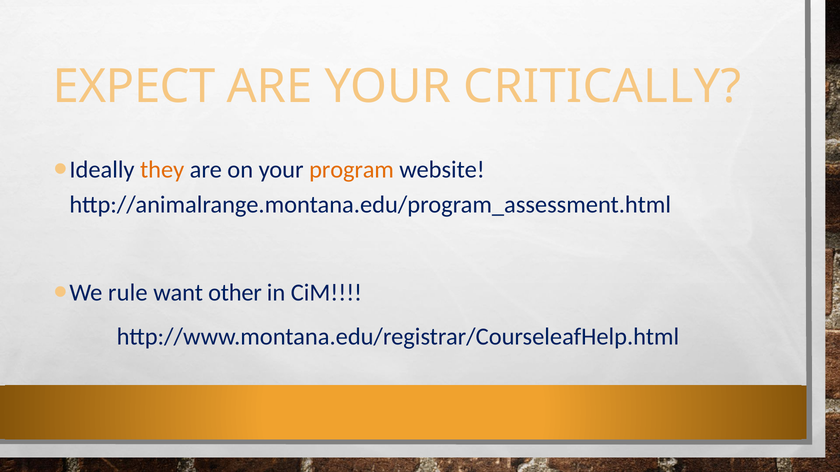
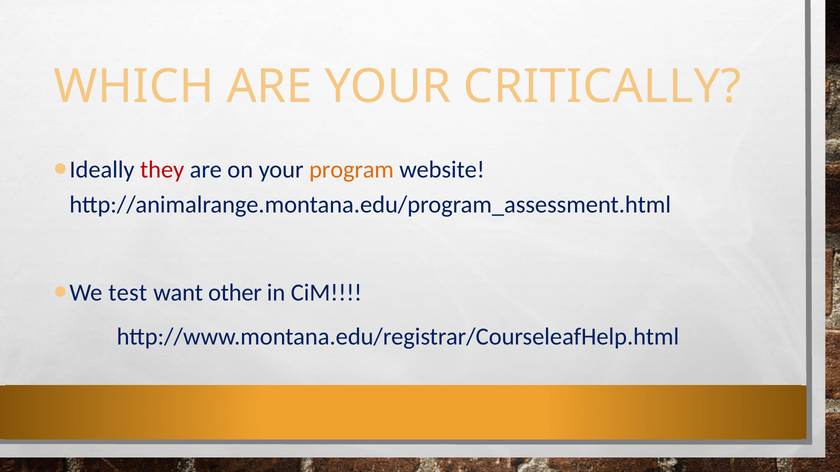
EXPECT: EXPECT -> WHICH (134, 87)
they colour: orange -> red (162, 170)
rule: rule -> test (128, 293)
